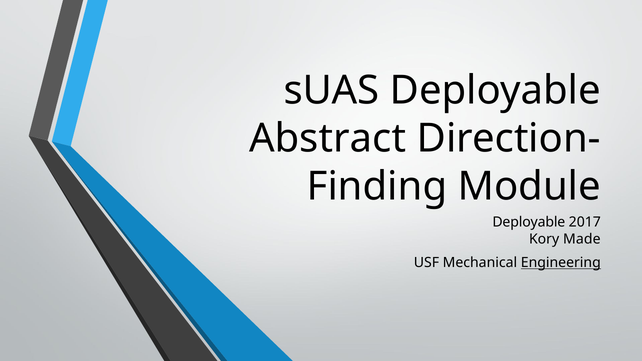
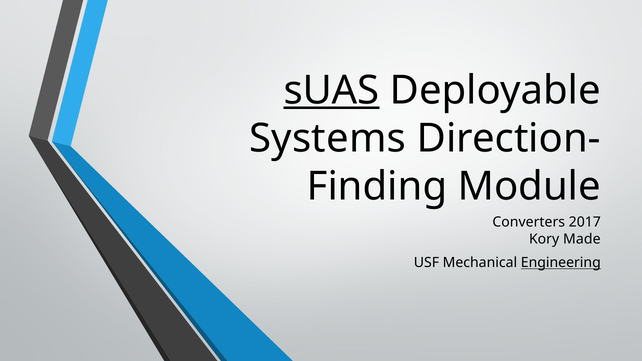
sUAS underline: none -> present (332, 90)
Abstract: Abstract -> Systems (328, 139)
Deployable: Deployable -> Converters (529, 222)
